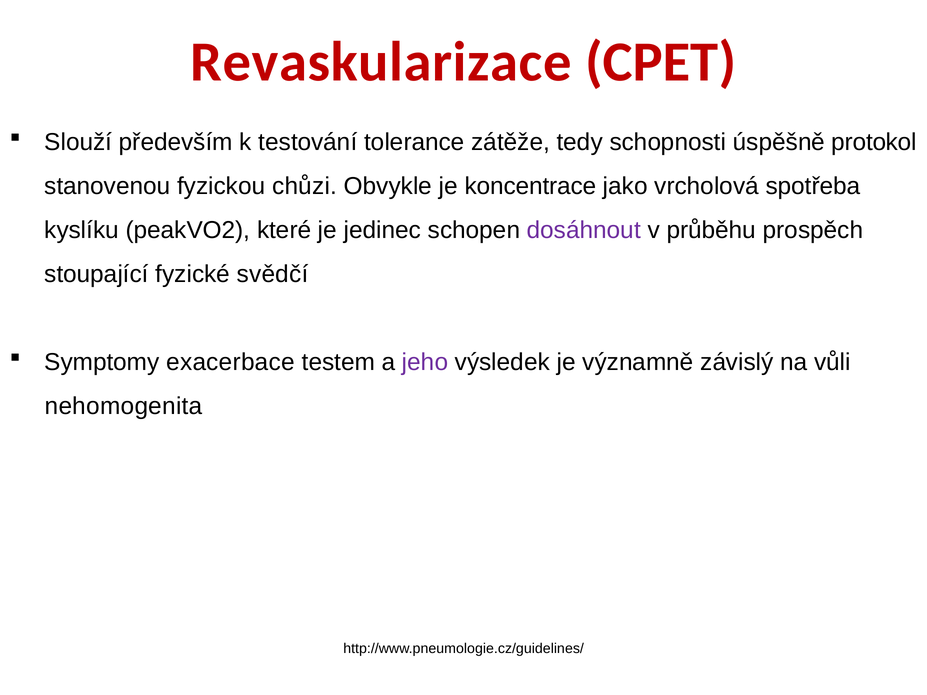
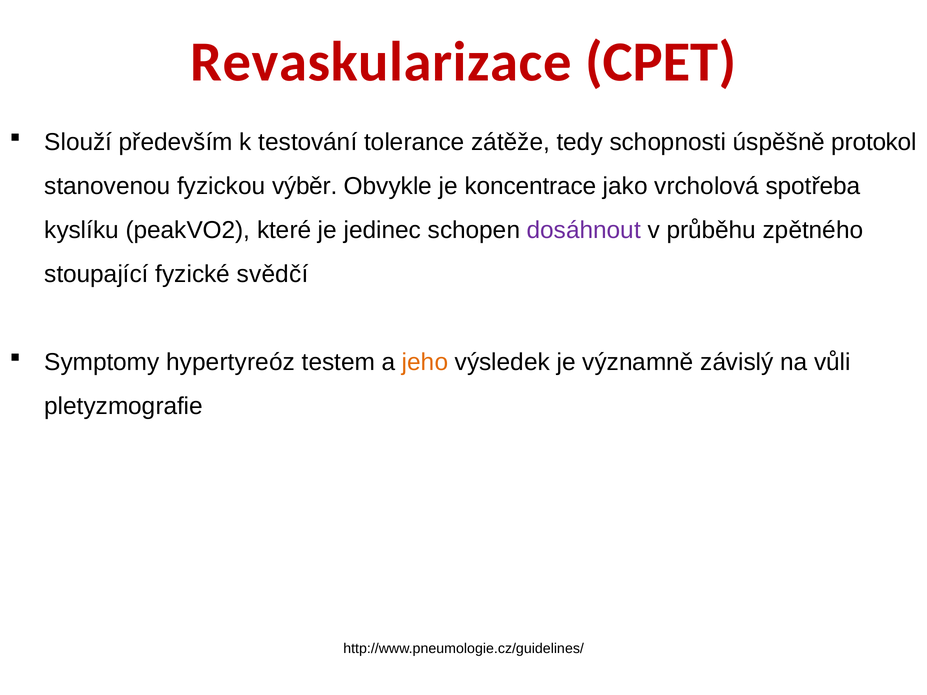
chůzi: chůzi -> výběr (305, 186)
prospěch: prospěch -> zpětného (813, 230)
exacerbace: exacerbace -> hypertyreóz (231, 362)
jeho colour: purple -> orange (425, 362)
nehomogenita: nehomogenita -> pletyzmografie (124, 406)
